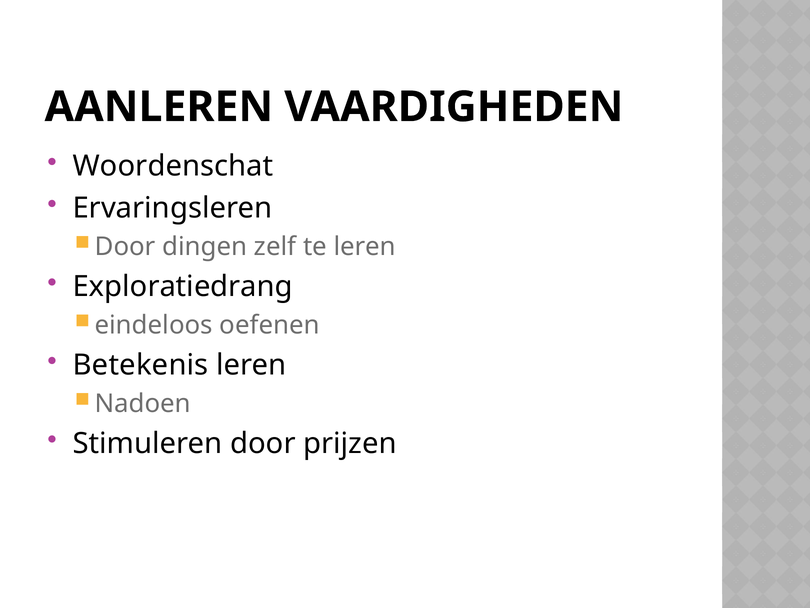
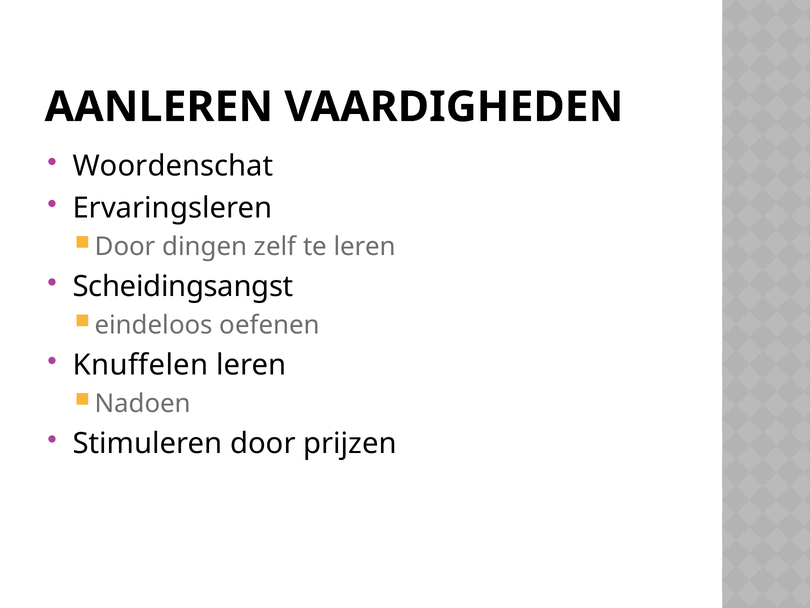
Exploratiedrang: Exploratiedrang -> Scheidingsangst (183, 286)
Betekenis: Betekenis -> Knuffelen (141, 365)
